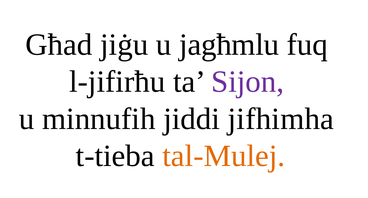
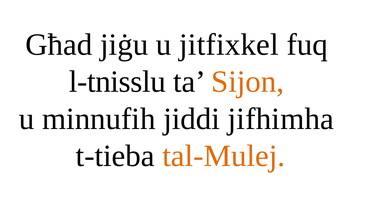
jagħmlu: jagħmlu -> jitfixkel (229, 45)
l-jifirħu: l-jifirħu -> l-tnisslu (117, 82)
Sijon colour: purple -> orange (248, 82)
